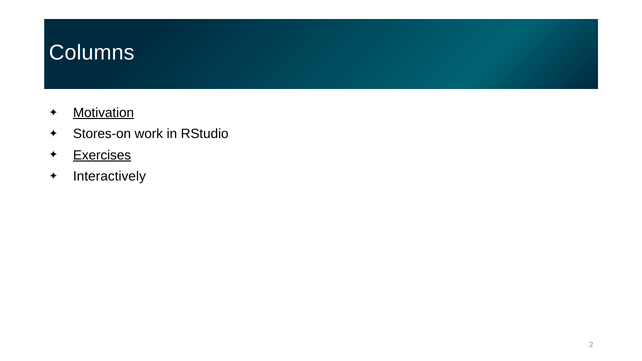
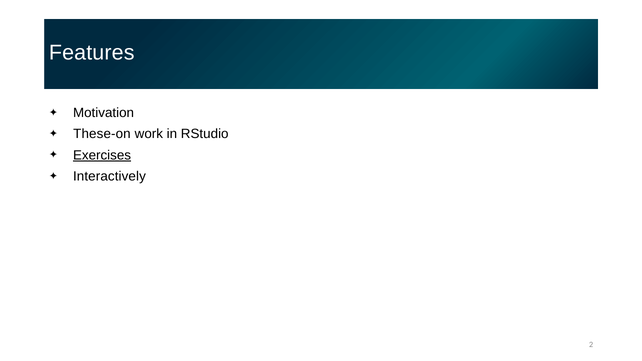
Columns: Columns -> Features (92, 53)
Motivation underline: present -> none (104, 113)
Stores-on: Stores-on -> These-on (102, 134)
